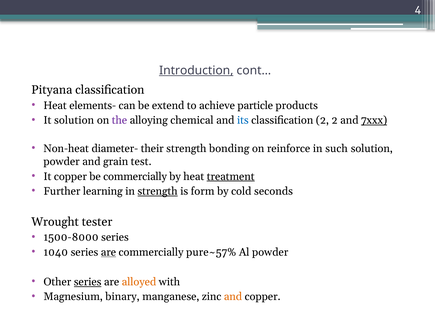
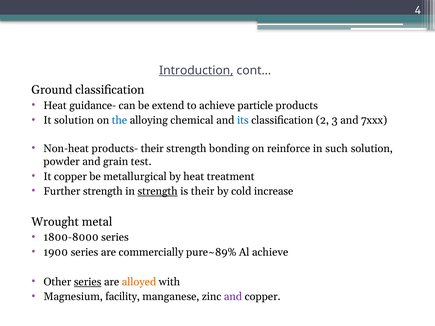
Pityana: Pityana -> Ground (52, 90)
elements-: elements- -> guidance- (93, 106)
the colour: purple -> blue (119, 120)
2 2: 2 -> 3 (335, 120)
7xxx underline: present -> none (374, 120)
diameter-: diameter- -> products- (115, 149)
be commercially: commercially -> metallurgical (135, 177)
treatment underline: present -> none (231, 177)
Further learning: learning -> strength (103, 191)
is form: form -> their (203, 191)
seconds: seconds -> increase (274, 191)
tester: tester -> metal (97, 222)
1500-8000: 1500-8000 -> 1800-8000 (71, 237)
1040: 1040 -> 1900 (56, 252)
are underline: present -> none (108, 252)
pure~57%: pure~57% -> pure~89% (211, 252)
Al powder: powder -> achieve (270, 252)
binary: binary -> facility (123, 297)
and colour: orange -> purple (233, 297)
